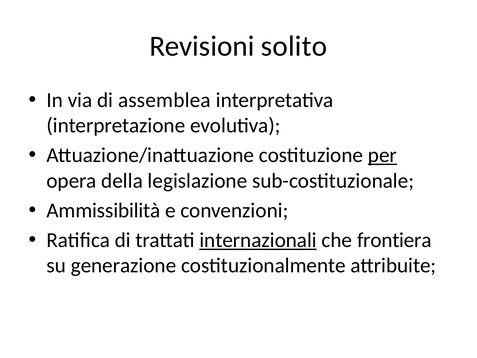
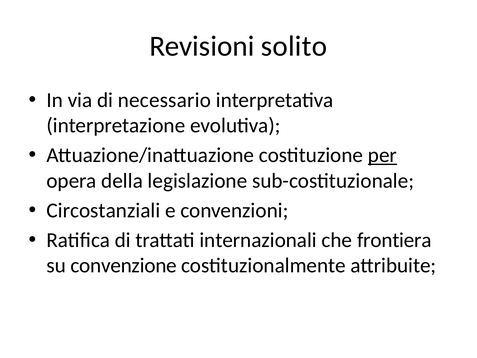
assemblea: assemblea -> necessario (164, 100)
Ammissibilità: Ammissibilità -> Circostanziali (103, 210)
internazionali underline: present -> none (258, 240)
generazione: generazione -> convenzione (124, 265)
